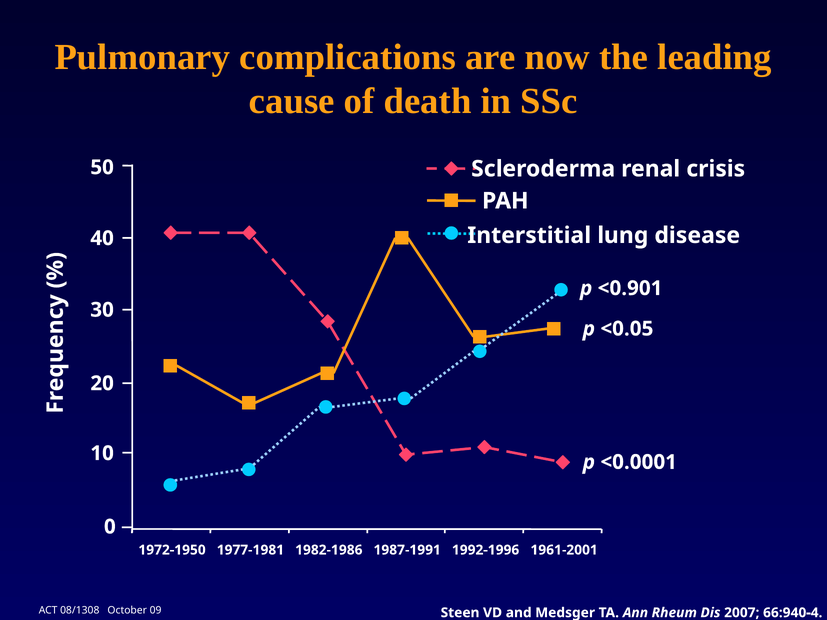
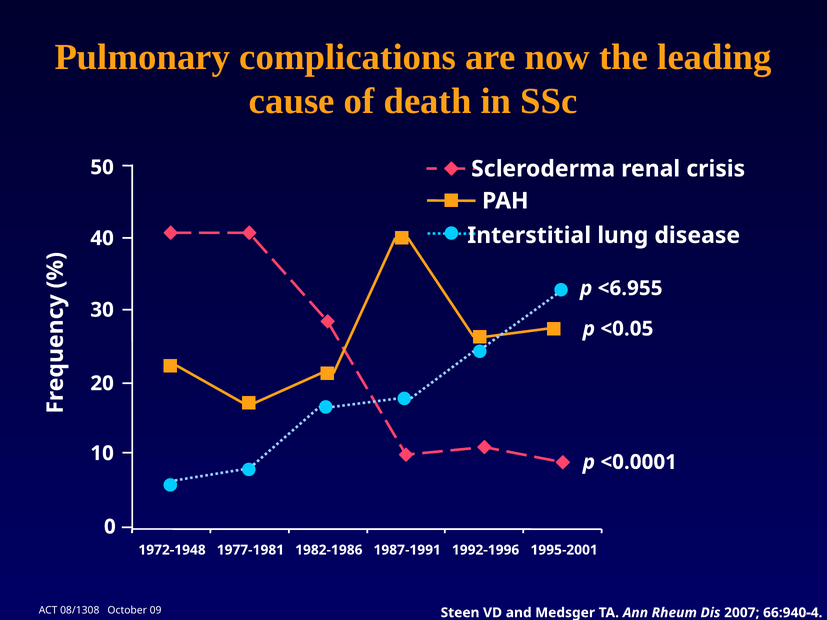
<0.901: <0.901 -> <6.955 (630, 288)
1972-1950: 1972-1950 -> 1972-1948 (172, 550)
1961-2001: 1961-2001 -> 1995-2001 (564, 550)
